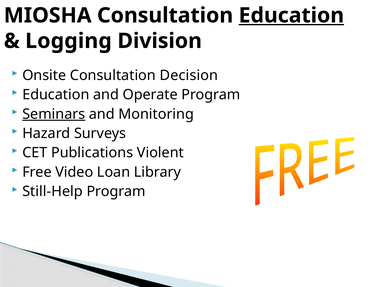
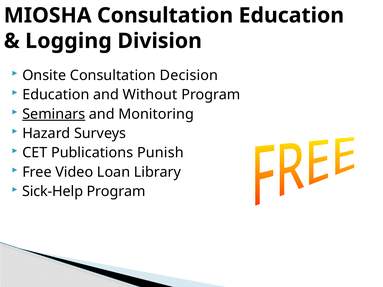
Education underline: present -> none (291, 15)
Operate: Operate -> Without (150, 95)
Violent: Violent -> Punish (160, 153)
Still-Help: Still-Help -> Sick-Help (53, 192)
